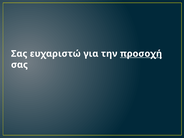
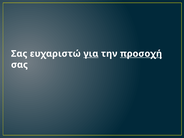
για underline: none -> present (91, 54)
